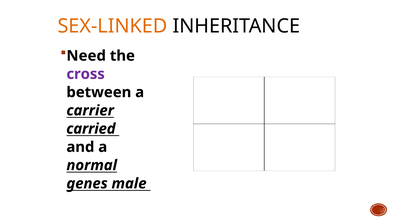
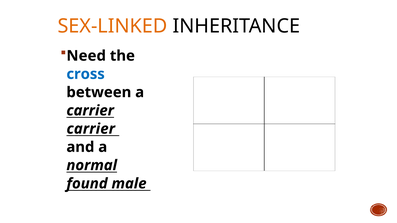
cross colour: purple -> blue (86, 74)
carried: carried -> carrier (91, 129)
genes: genes -> found (87, 184)
